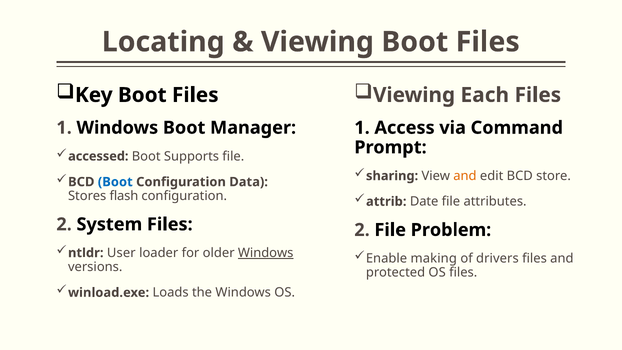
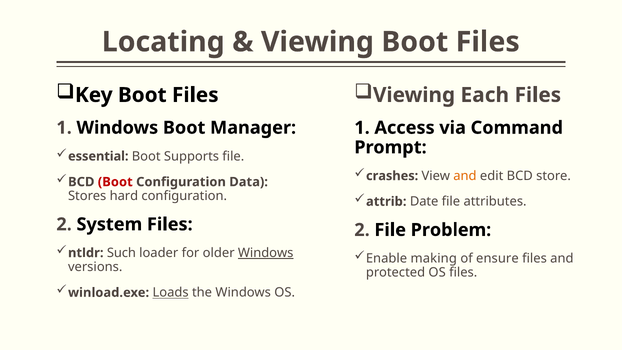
accessed: accessed -> essential (98, 156)
sharing: sharing -> crashes (392, 176)
Boot colour: blue -> red (115, 182)
flash: flash -> hard (124, 196)
User: User -> Such (121, 253)
drivers: drivers -> ensure (497, 258)
Loads underline: none -> present (171, 292)
